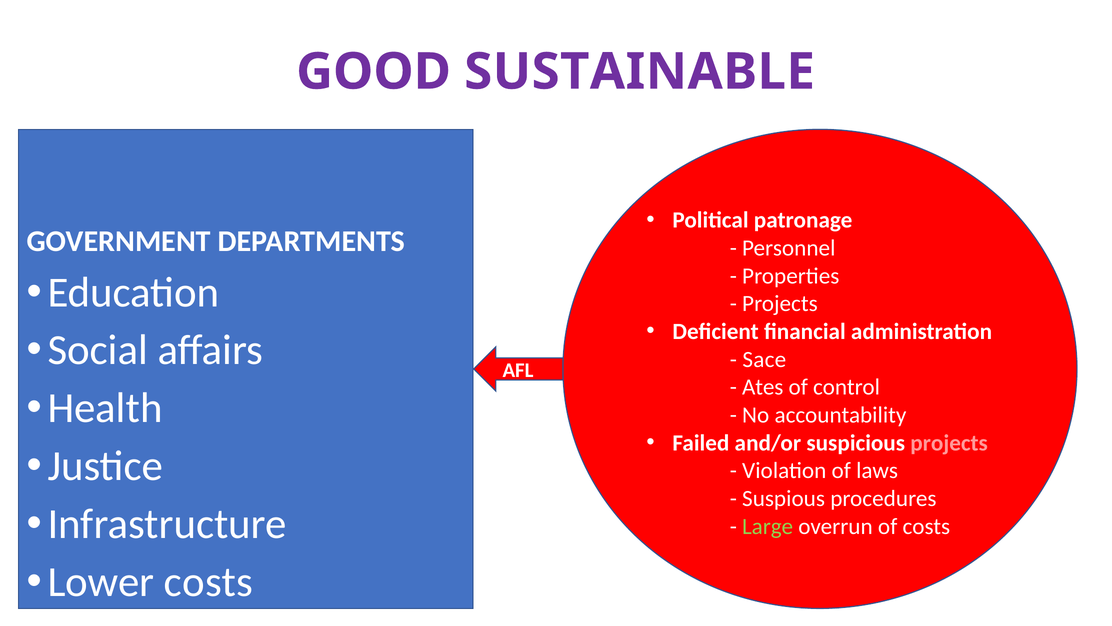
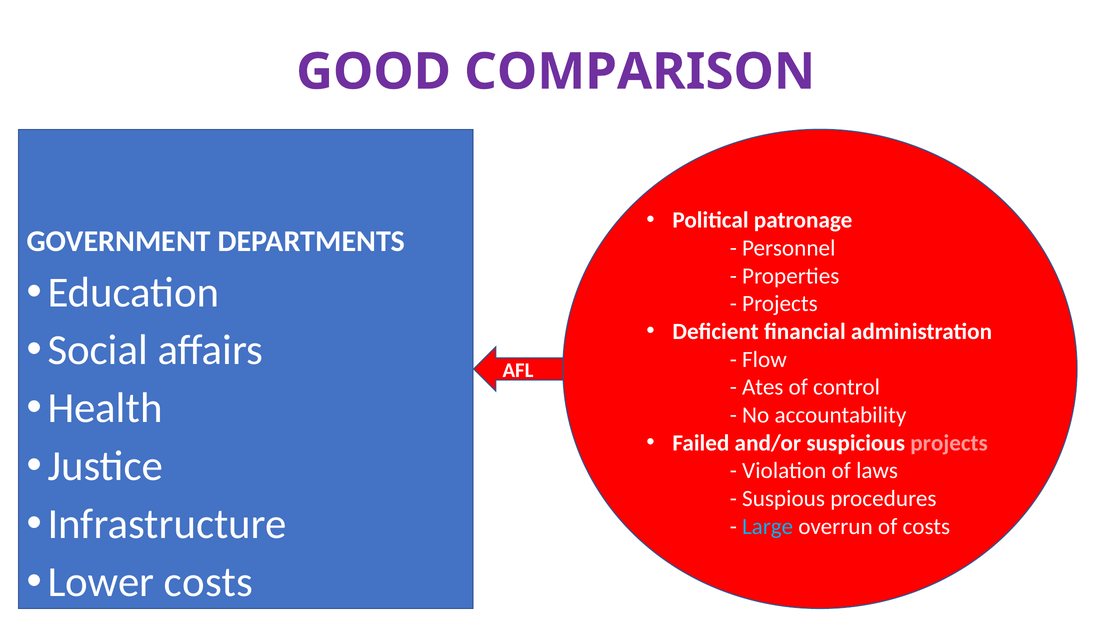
SUSTAINABLE: SUSTAINABLE -> COMPARISON (640, 72)
Sace: Sace -> Flow (764, 359)
Large colour: light green -> light blue (768, 526)
